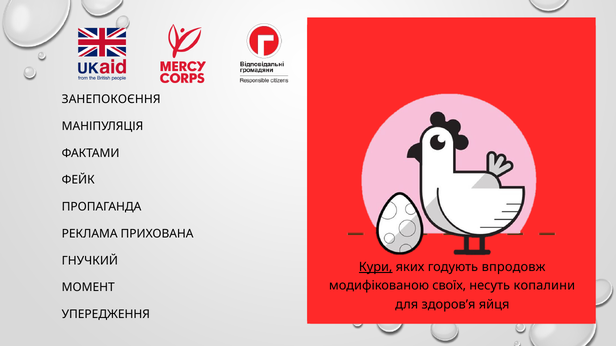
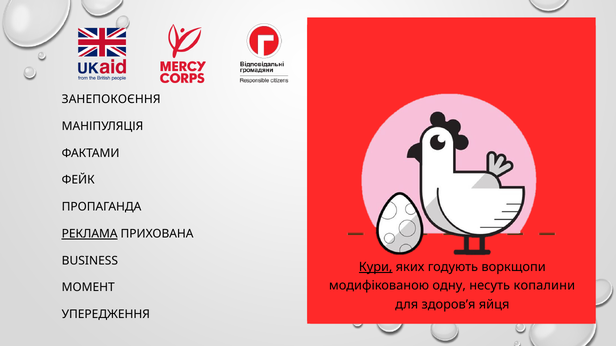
РЕКЛАМА underline: none -> present (90, 234)
ГНУЧКИЙ: ГНУЧКИЙ -> BUSINESS (90, 261)
впродовж: впродовж -> воркщопи (514, 267)
своїх: своїх -> одну (449, 286)
